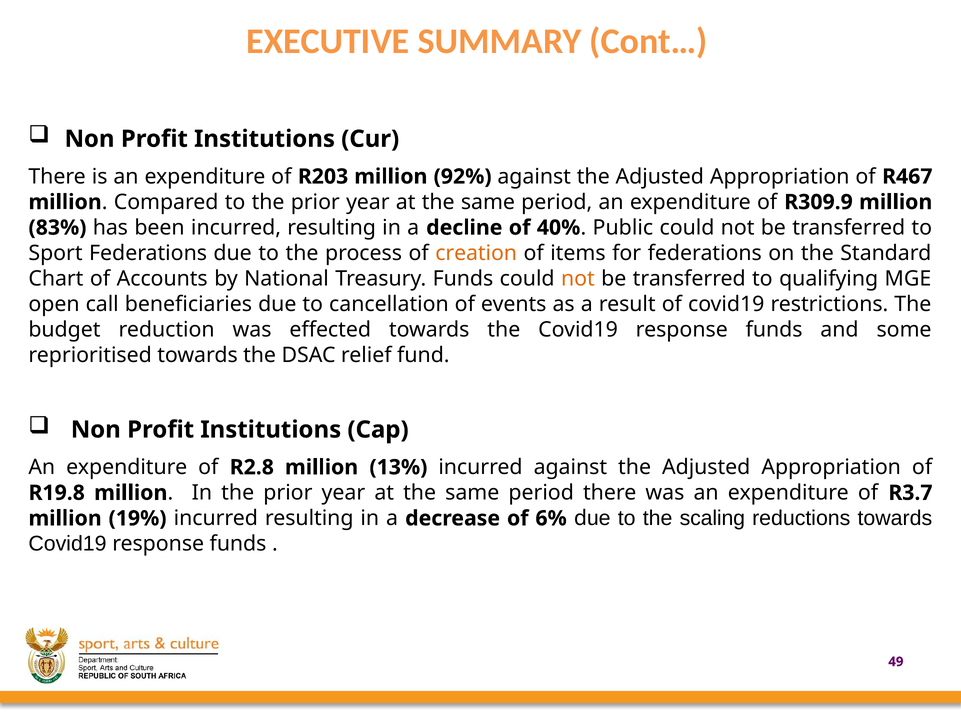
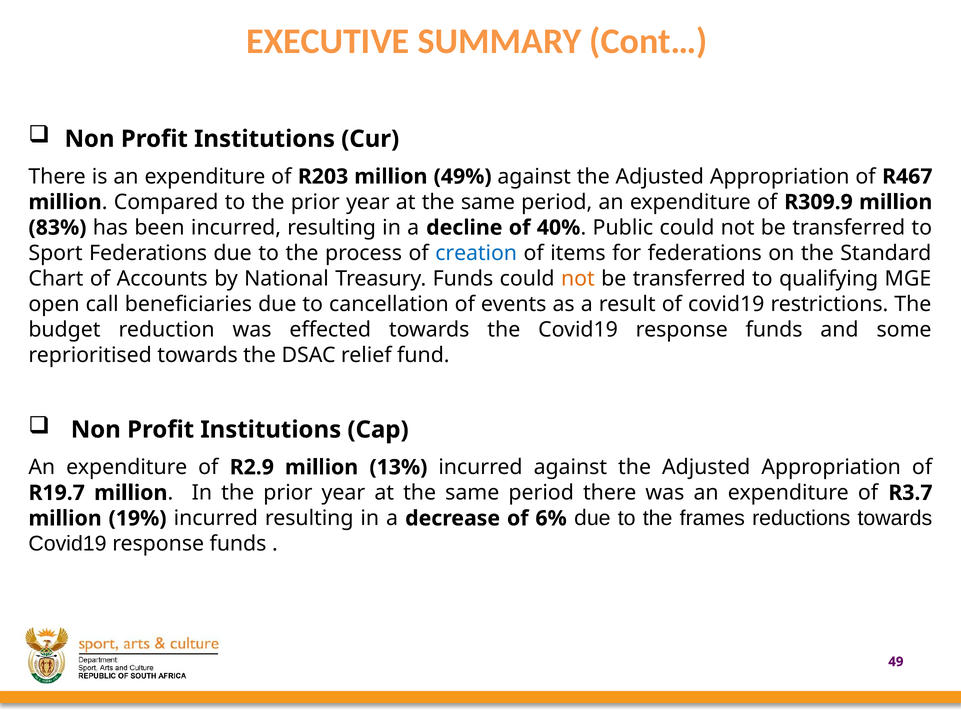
92%: 92% -> 49% (463, 177)
creation colour: orange -> blue (476, 253)
R2.8: R2.8 -> R2.9 (252, 468)
R19.8: R19.8 -> R19.7 (57, 493)
scaling: scaling -> frames (712, 519)
